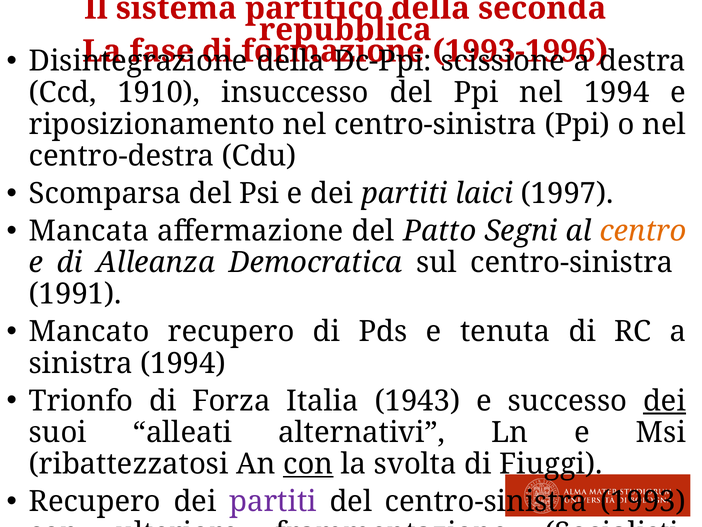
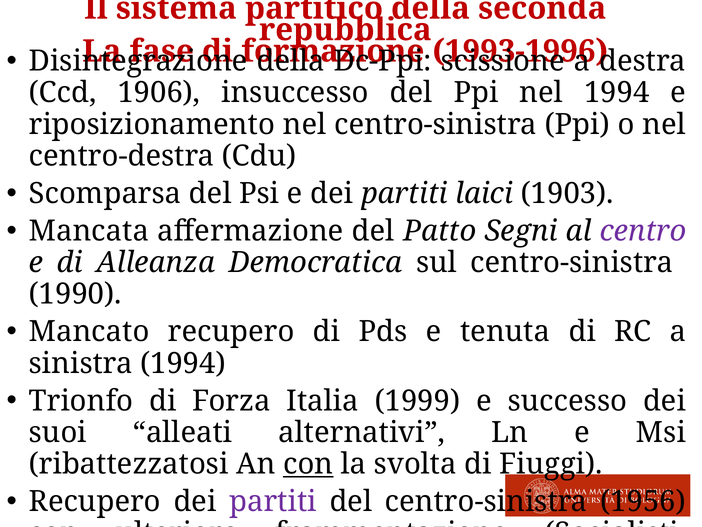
1910: 1910 -> 1906 (159, 93)
1997: 1997 -> 1903 (567, 193)
centro colour: orange -> purple (643, 231)
1991: 1991 -> 1990 (75, 294)
1943: 1943 -> 1999 (417, 400)
dei underline: present -> none (664, 400)
1993: 1993 -> 1956 (643, 501)
